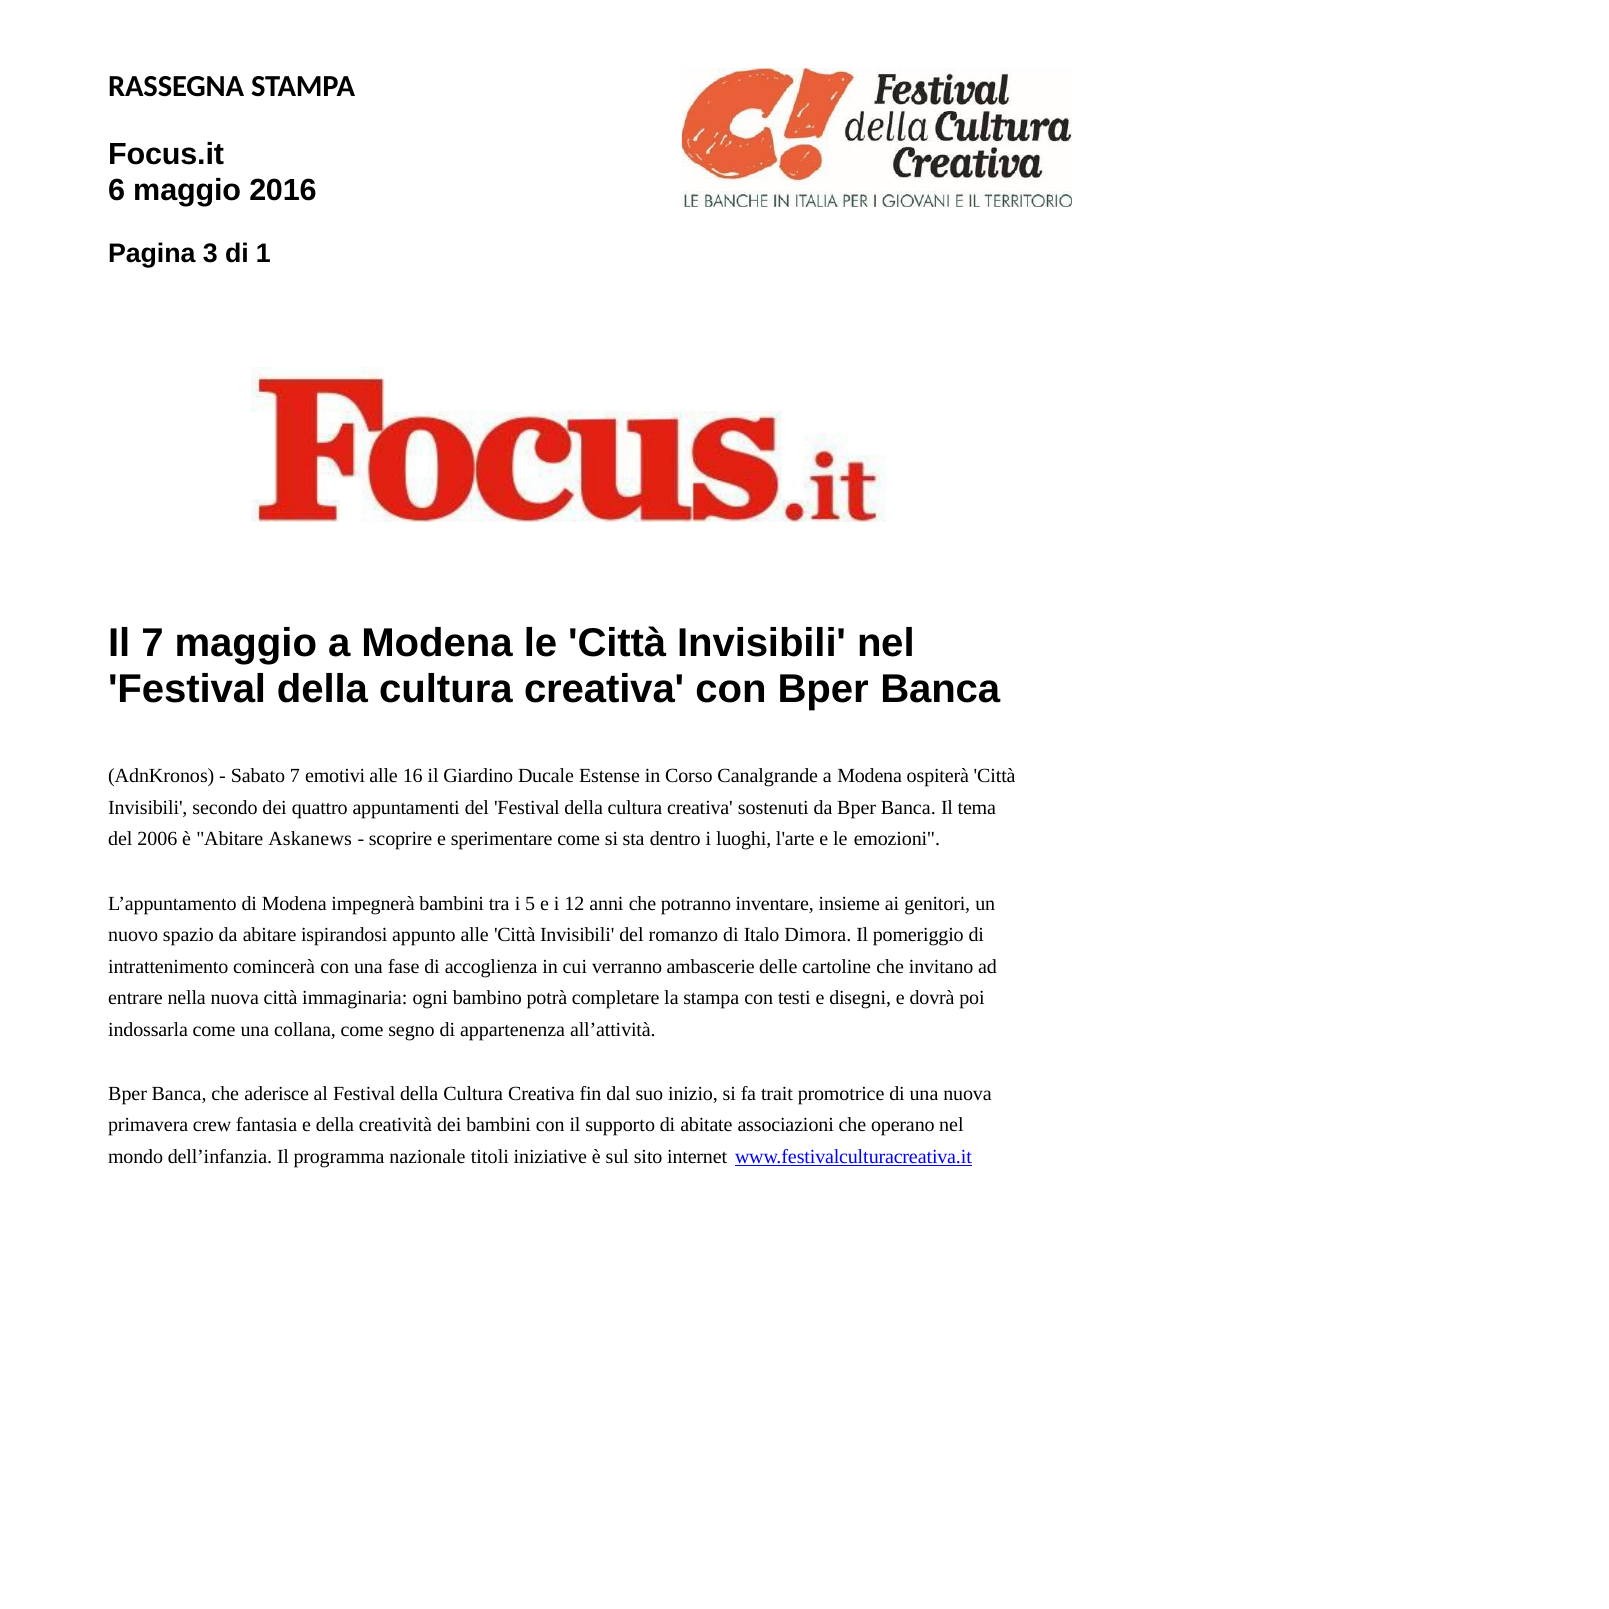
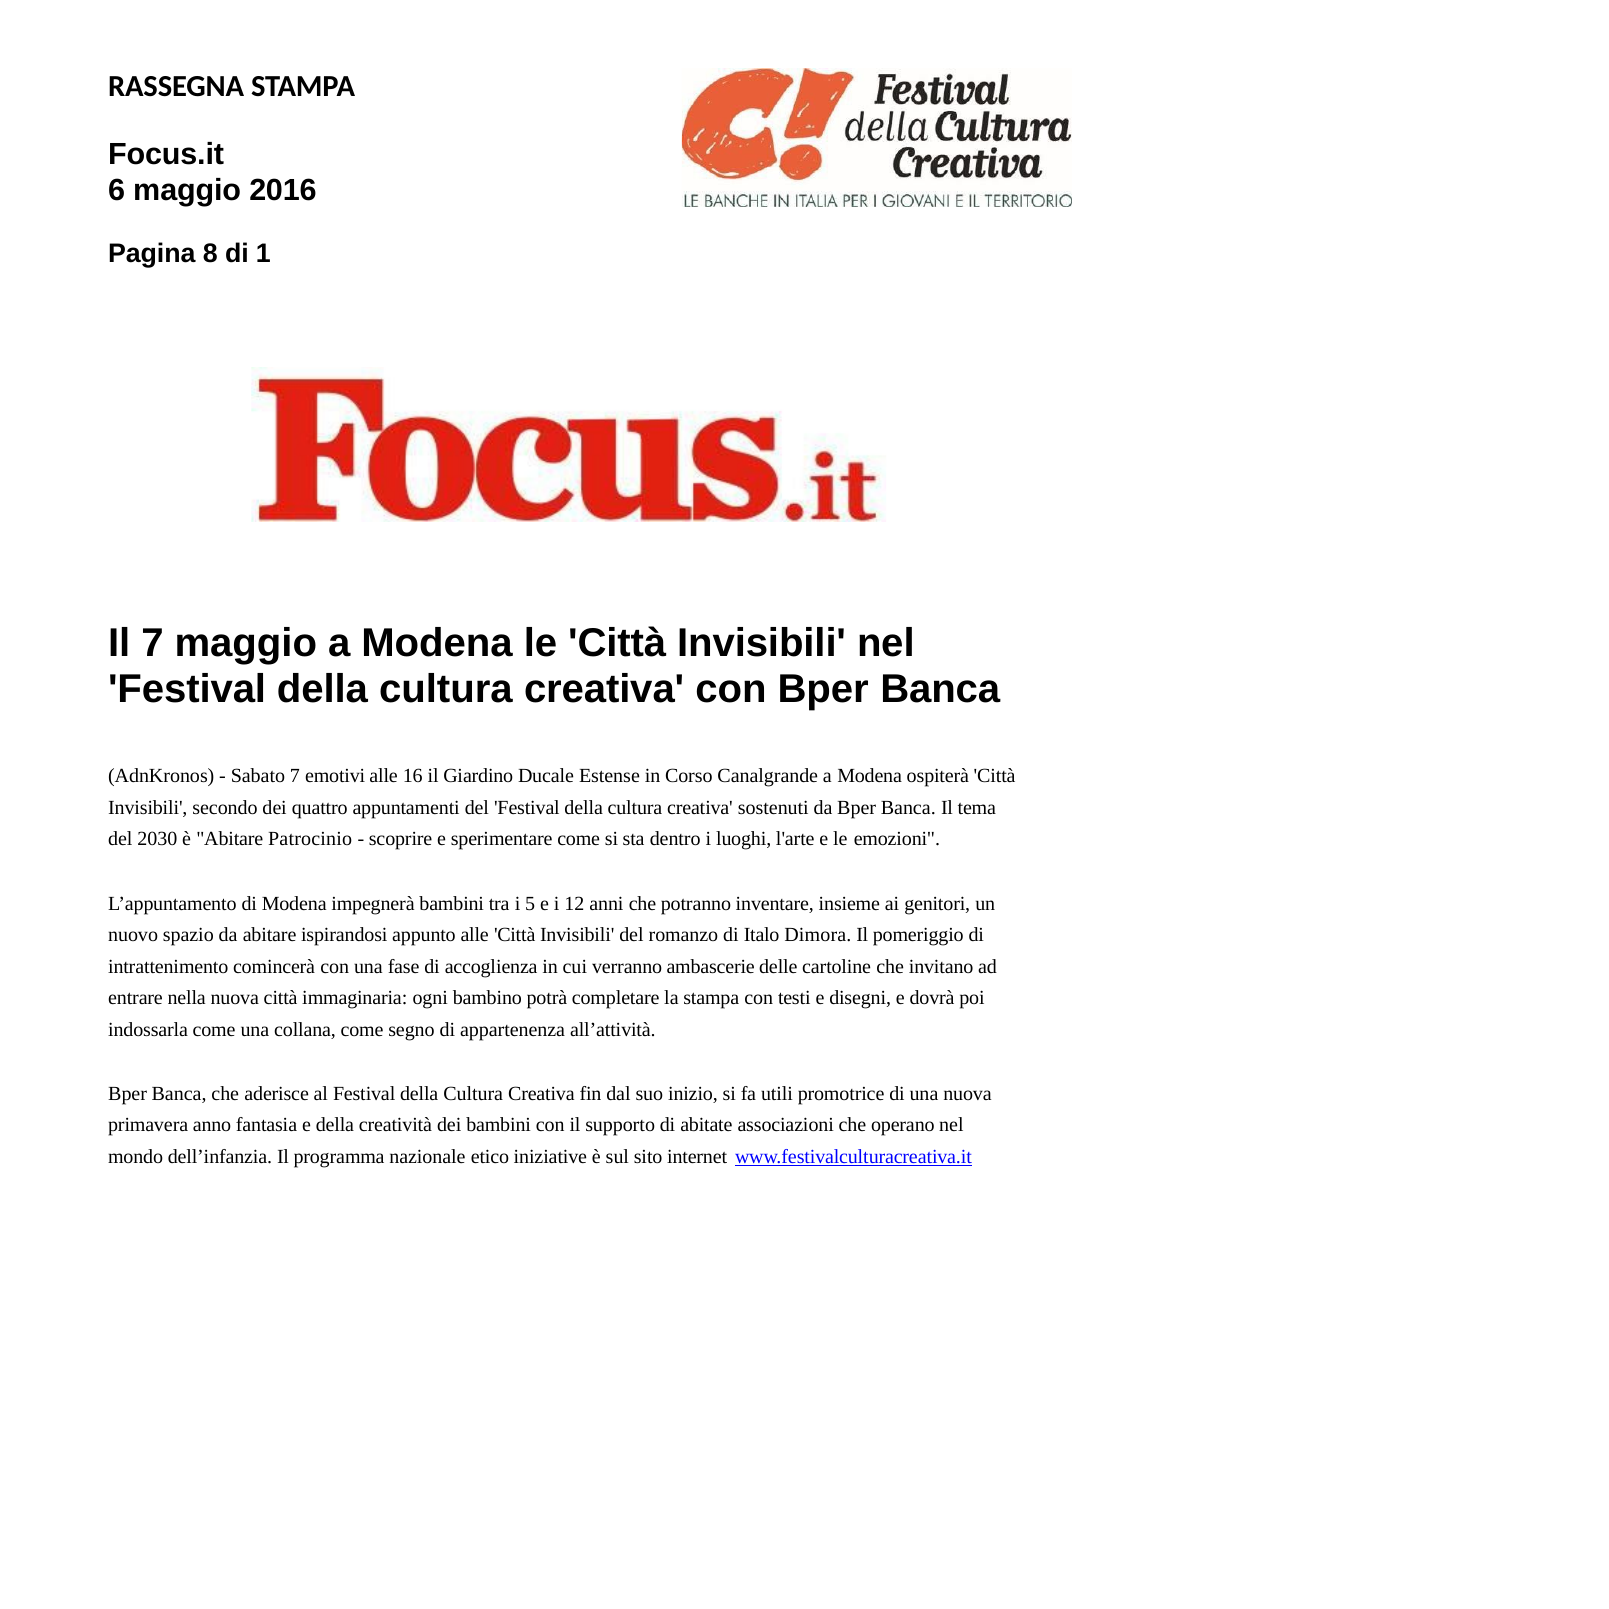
3: 3 -> 8 (210, 254)
2006: 2006 -> 2030 (157, 839)
Askanews: Askanews -> Patrocinio (310, 839)
trait: trait -> utili (777, 1094)
crew: crew -> anno (212, 1125)
titoli: titoli -> etico (490, 1157)
